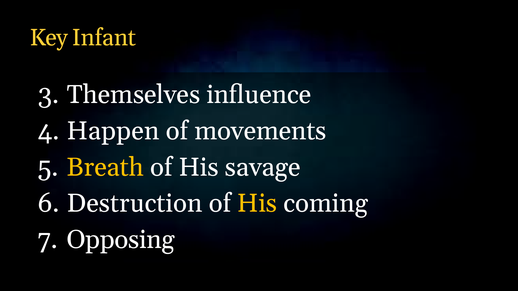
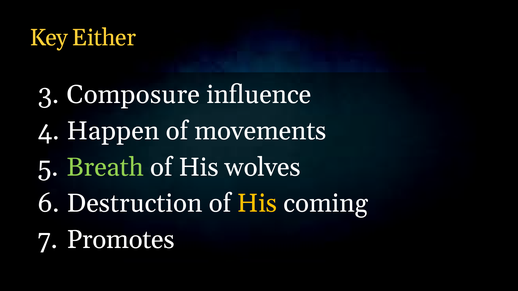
Infant: Infant -> Either (104, 38)
Themselves: Themselves -> Composure (133, 95)
Breath colour: yellow -> light green (105, 167)
savage: savage -> wolves (263, 167)
Opposing: Opposing -> Promotes (121, 240)
